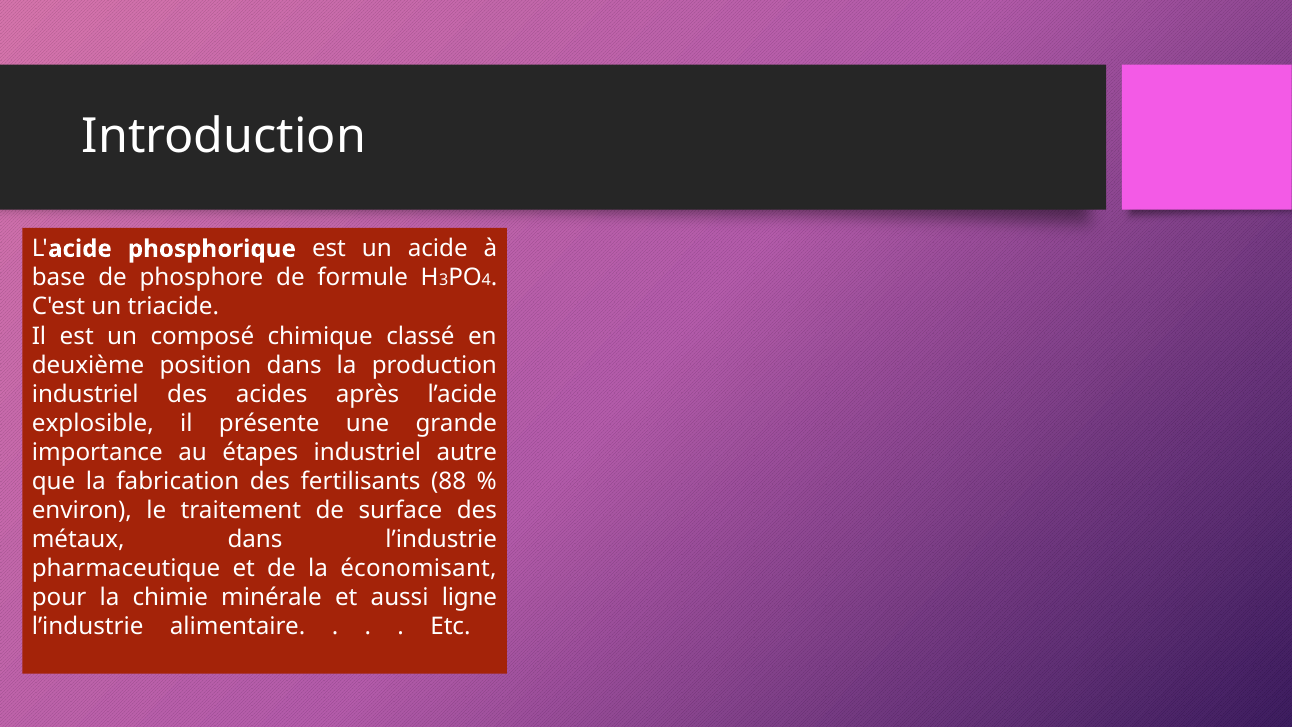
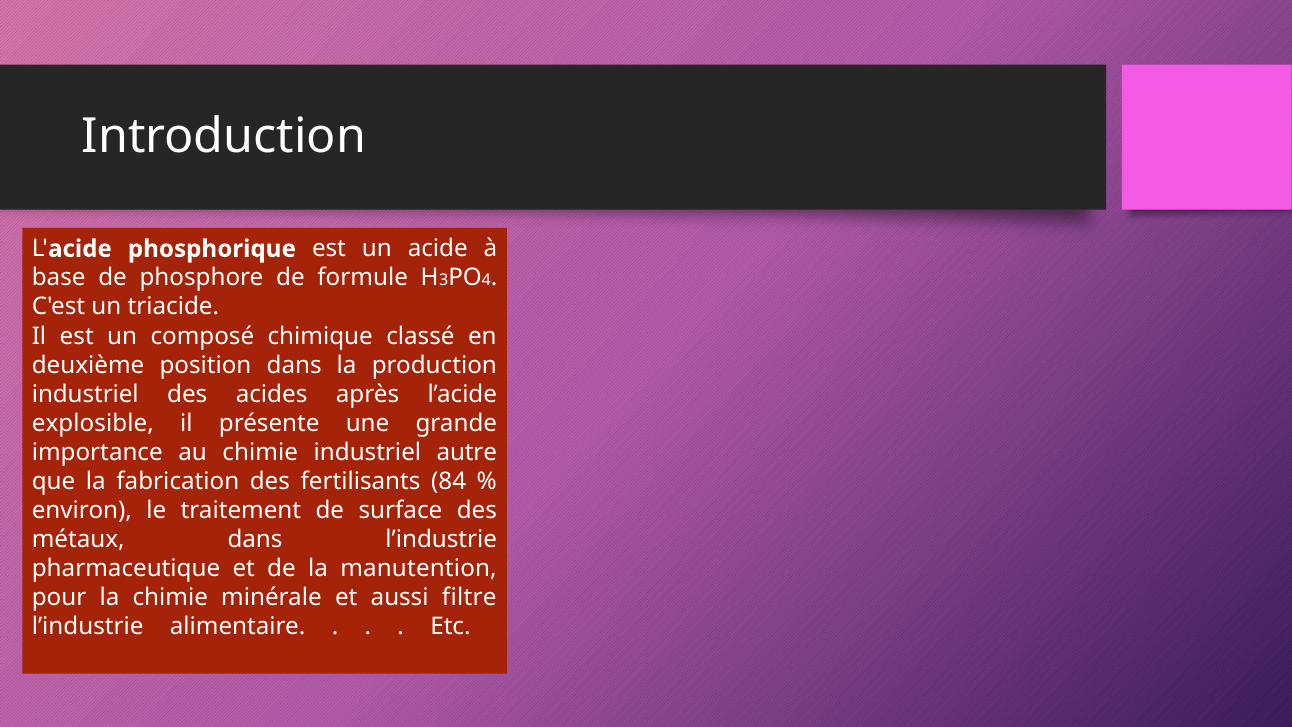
au étapes: étapes -> chimie (260, 452)
88: 88 -> 84 (449, 481)
économisant: économisant -> manutention (419, 569)
ligne: ligne -> filtre (469, 598)
